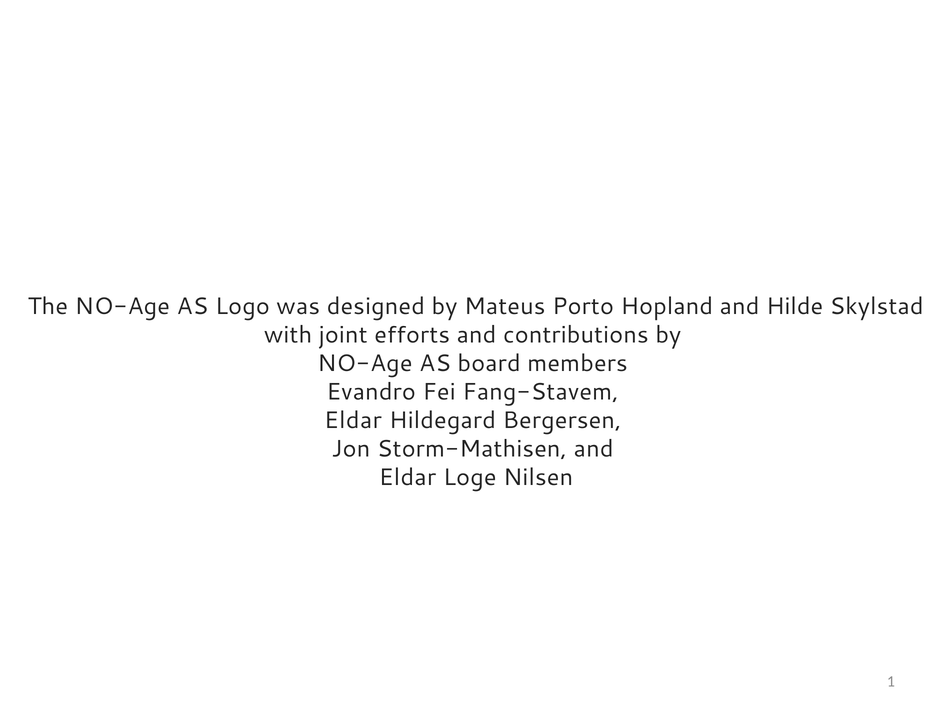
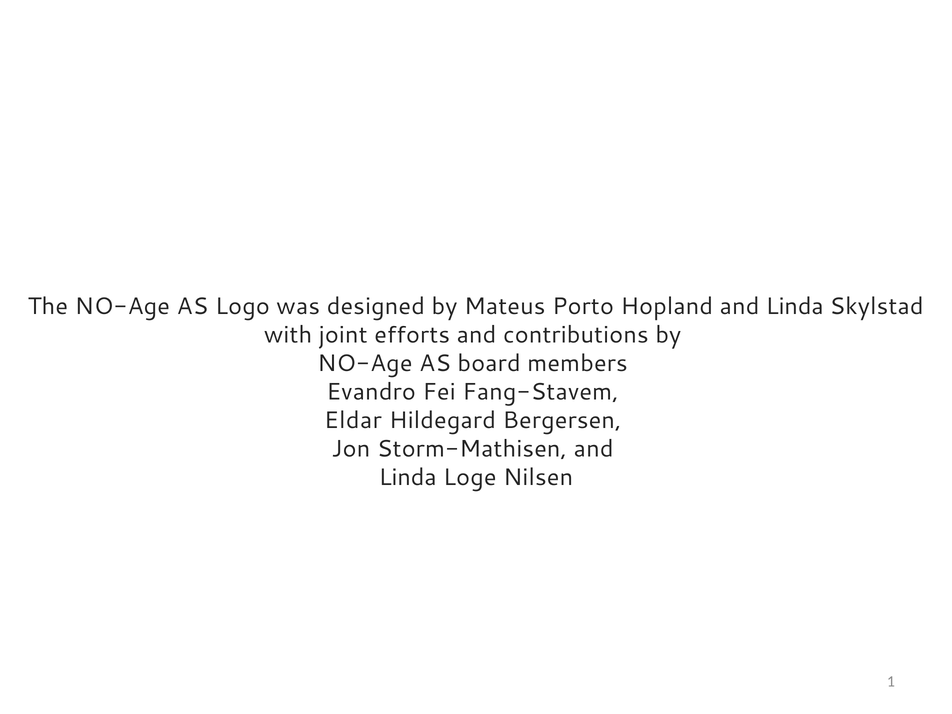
Hopland and Hilde: Hilde -> Linda (795, 306)
Eldar: Eldar -> Linda (408, 478)
